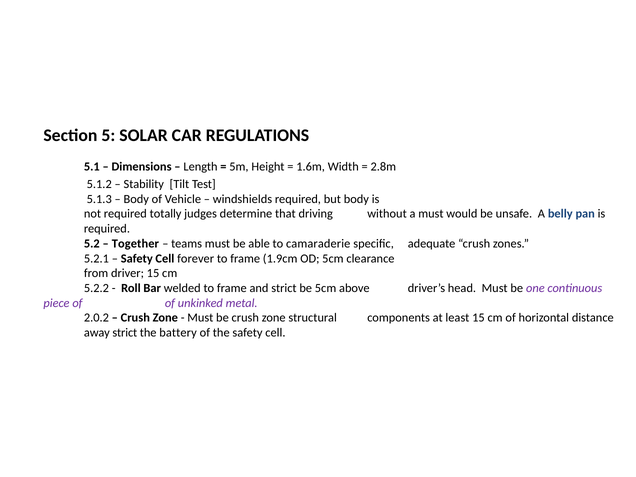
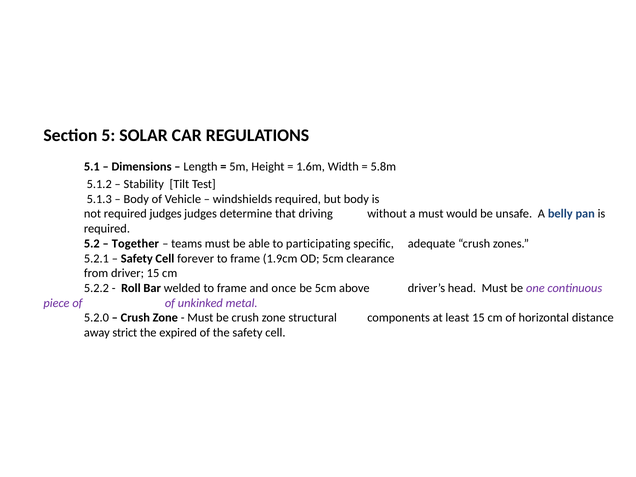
2.8m: 2.8m -> 5.8m (383, 167)
required totally: totally -> judges (166, 214)
camaraderie: camaraderie -> participating (318, 244)
and strict: strict -> once (284, 288)
2.0.2: 2.0.2 -> 5.2.0 (96, 318)
battery: battery -> expired (178, 333)
